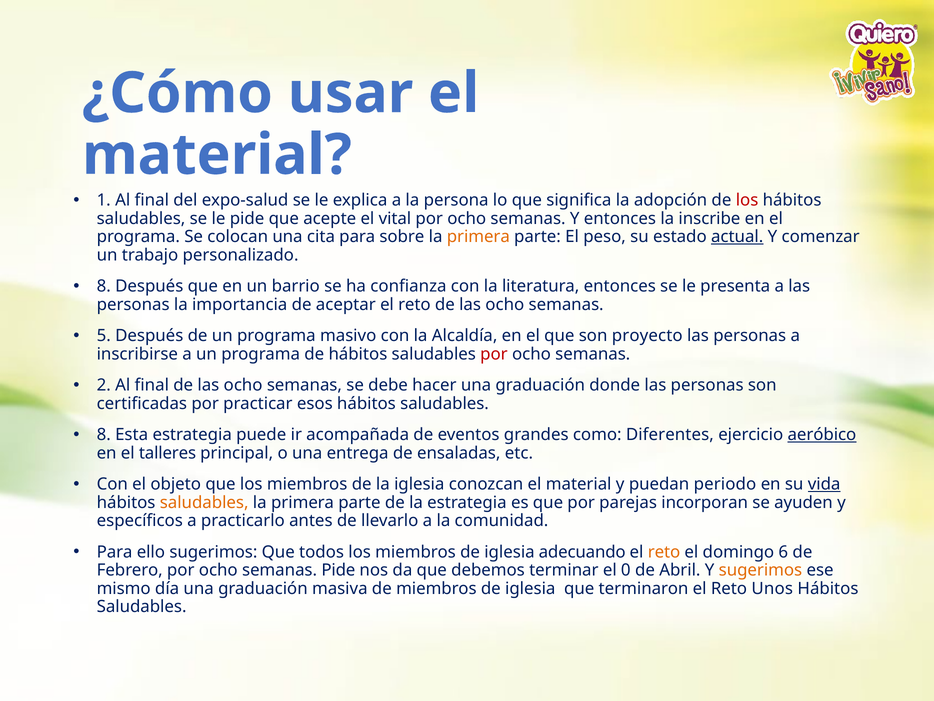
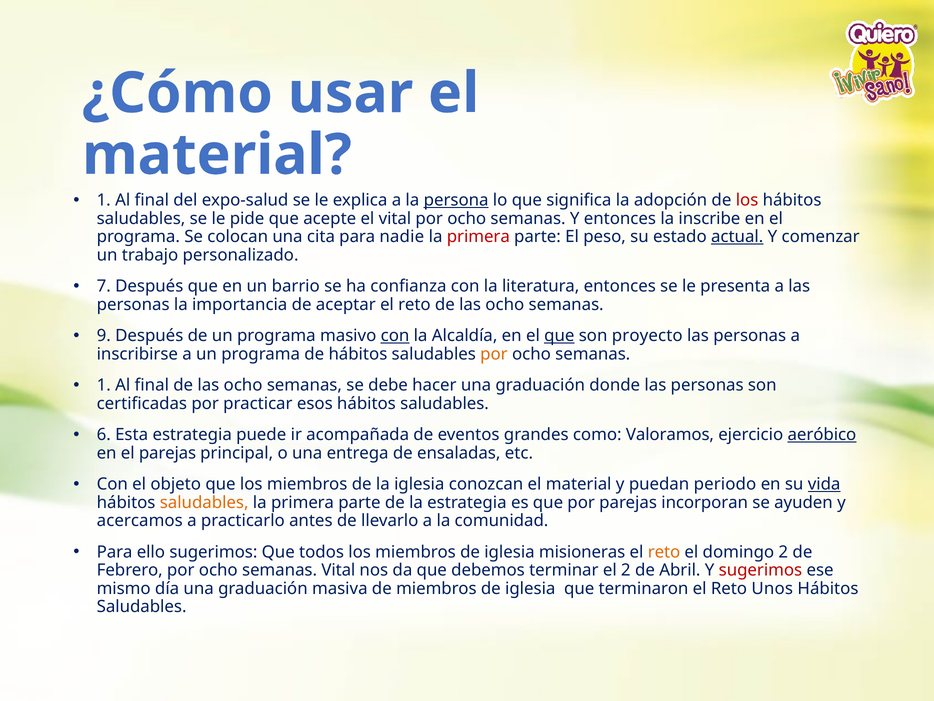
persona underline: none -> present (456, 200)
sobre: sobre -> nadie (402, 237)
primera colour: orange -> red (478, 237)
8: 8 -> 7 (104, 286)
5: 5 -> 9 (104, 335)
con underline: none -> present (395, 335)
que underline: none -> present (559, 335)
por colour: red -> orange (494, 354)
2: 2 -> 1 (104, 385)
8: 8 -> 6 (104, 434)
Diferentes: Diferentes -> Valoramos (670, 434)
el talleres: talleres -> parejas (168, 453)
específicos: específicos -> acercamos (140, 520)
adecuando: adecuando -> misioneras (582, 552)
domingo 6: 6 -> 2 (783, 552)
semanas Pide: Pide -> Vital (338, 570)
el 0: 0 -> 2 (626, 570)
sugerimos colour: orange -> red (760, 570)
